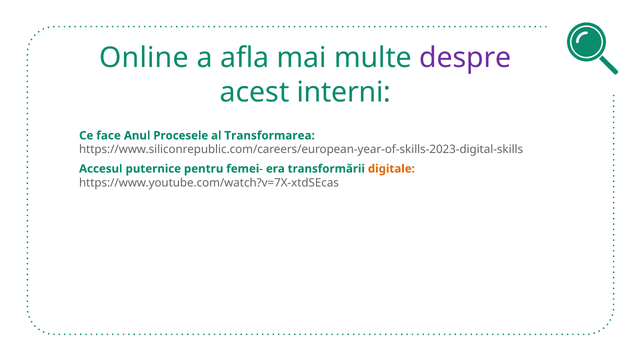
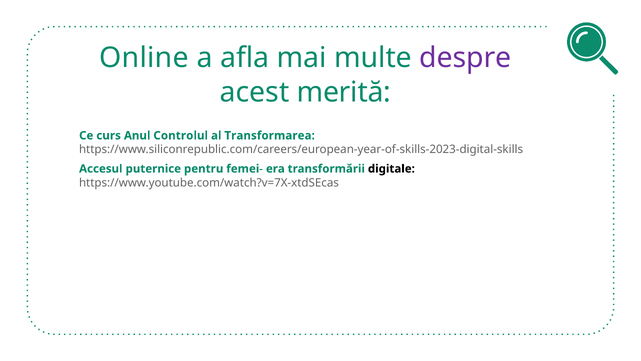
interni: interni -> merită (344, 92)
face: face -> curs (109, 135)
Procesele: Procesele -> Controlul (181, 135)
digitale colour: orange -> black (391, 169)
